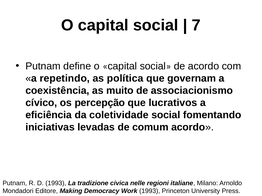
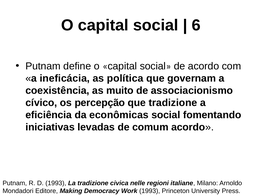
7: 7 -> 6 (196, 25)
repetindo: repetindo -> ineficácia (65, 79)
que lucrativos: lucrativos -> tradizione (173, 103)
coletividade: coletividade -> econômicas (119, 115)
